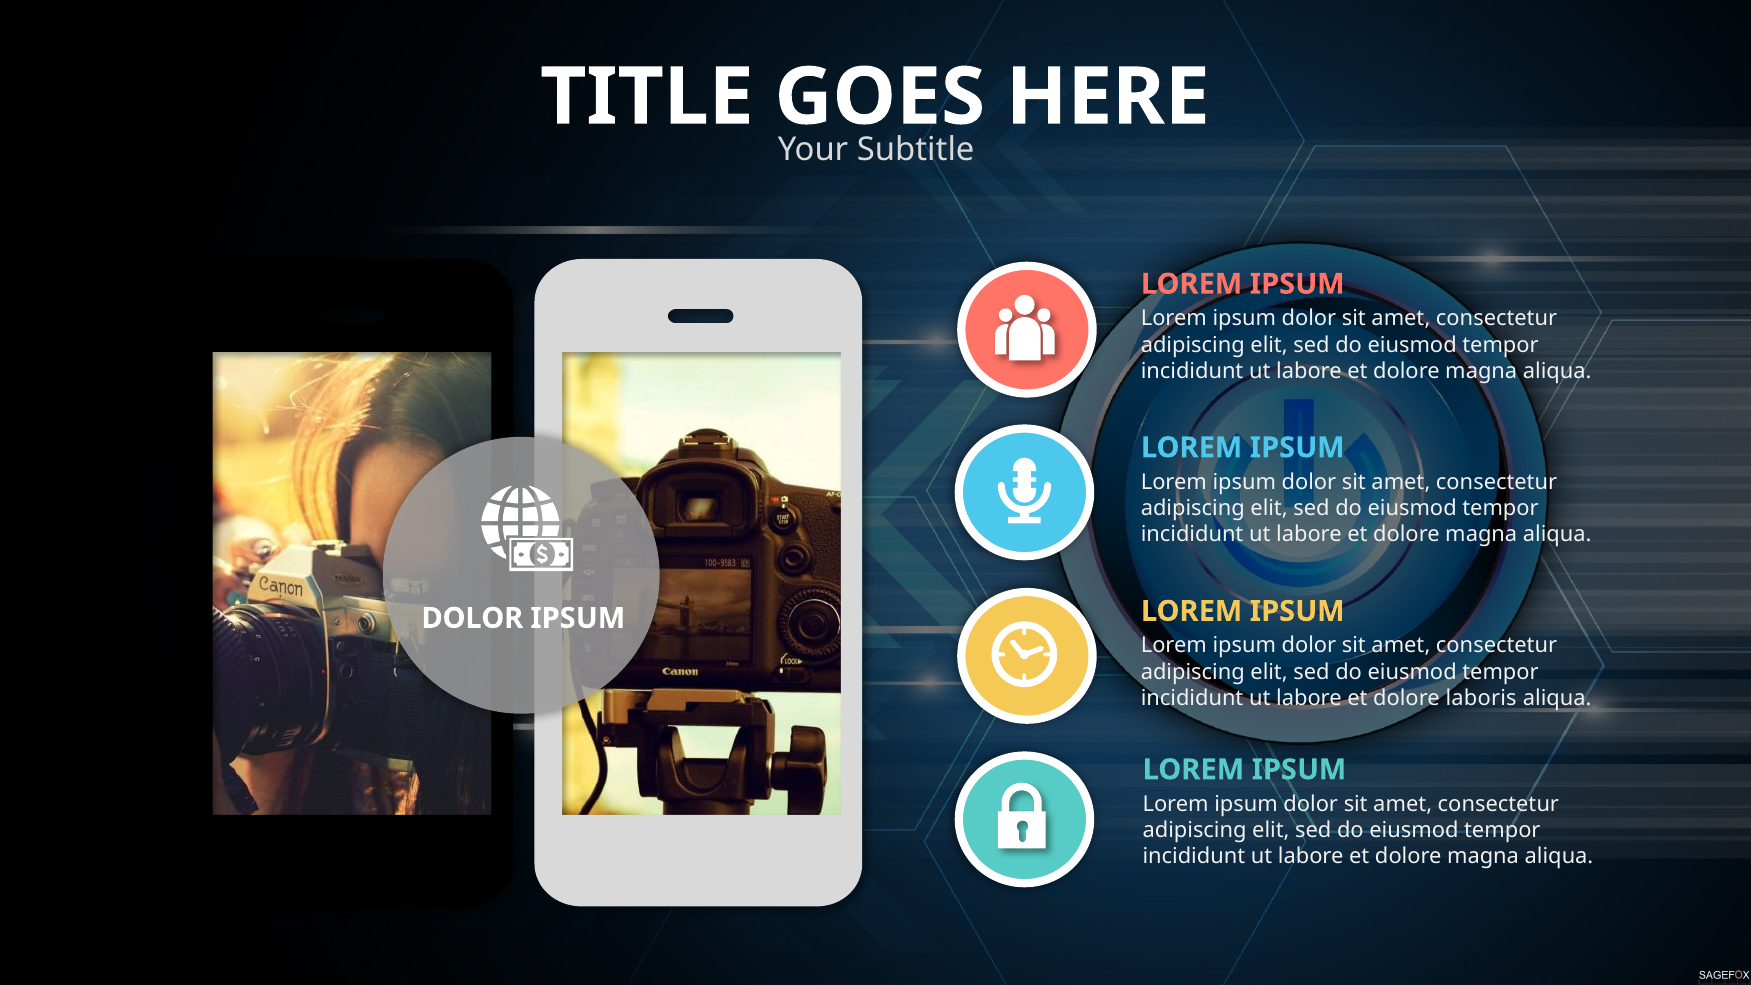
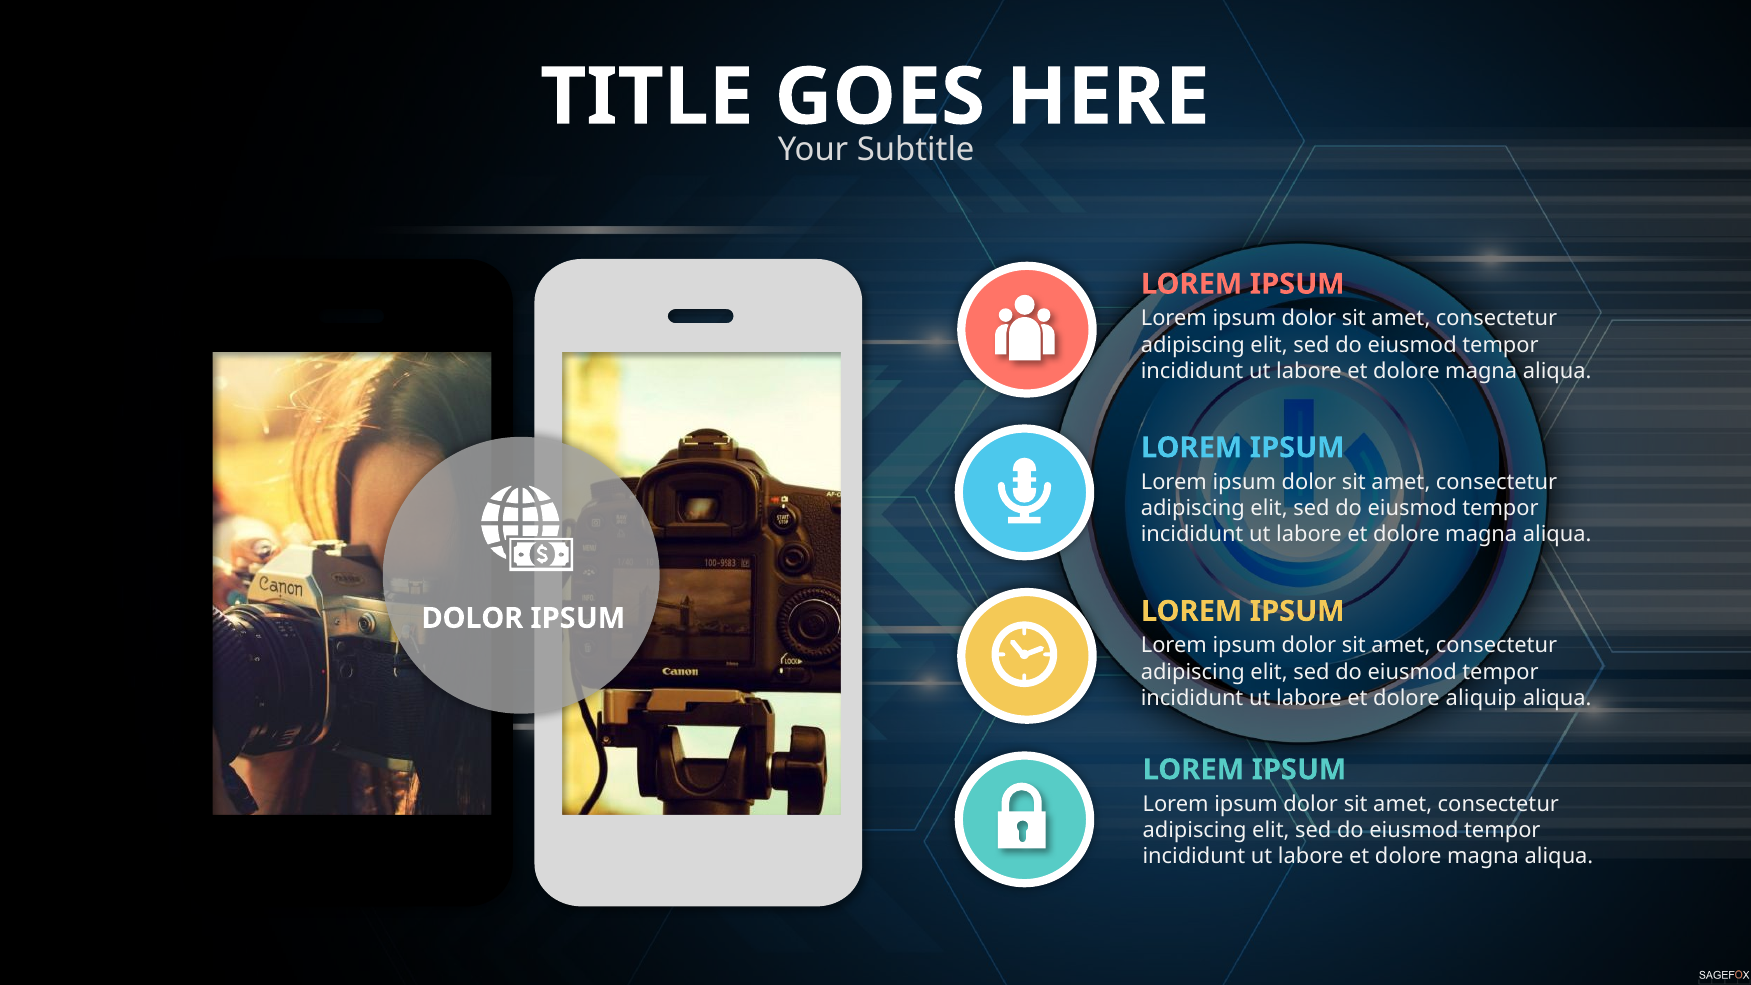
laboris: laboris -> aliquip (1481, 698)
